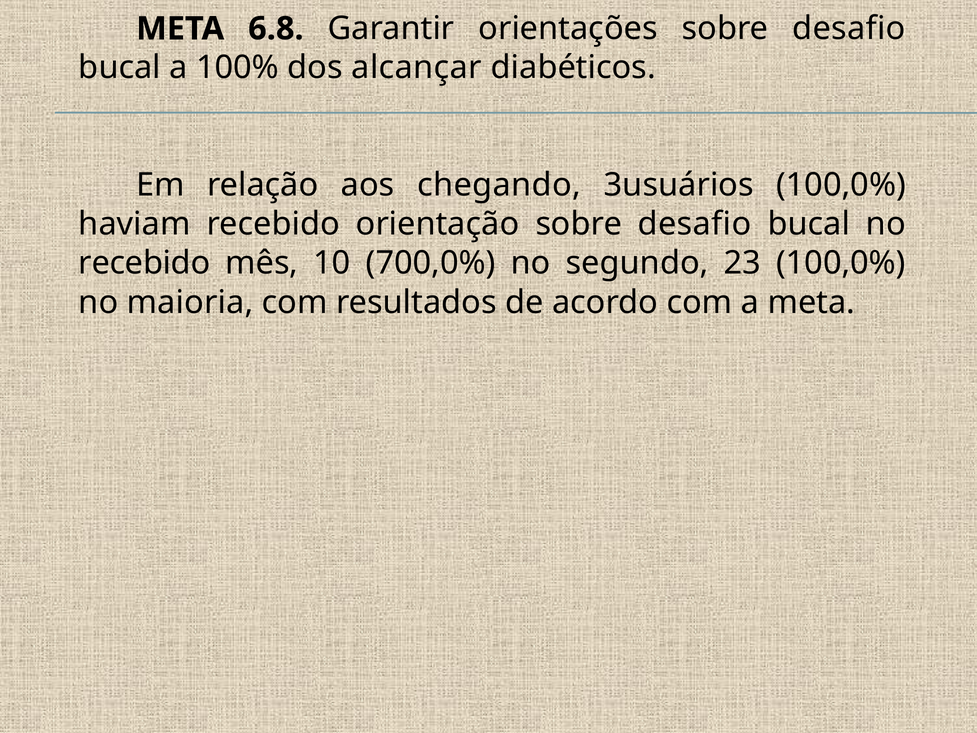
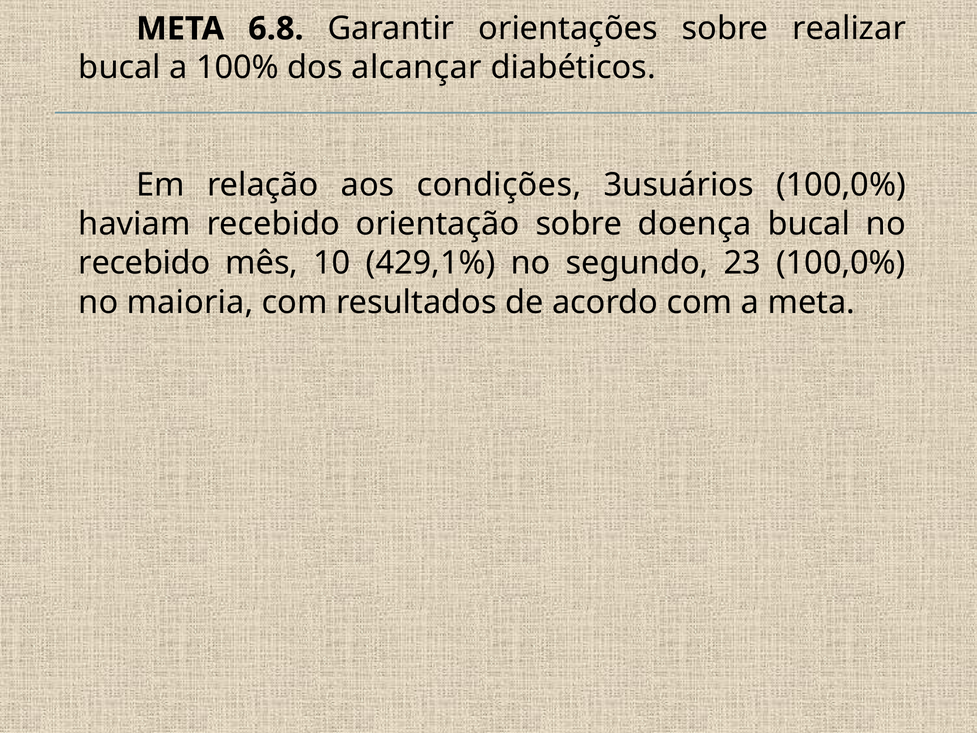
orientações sobre desafio: desafio -> realizar (849, 29)
chegando: chegando -> condições (499, 185)
orientação sobre desafio: desafio -> doença (695, 224)
700,0%: 700,0% -> 429,1% (431, 263)
